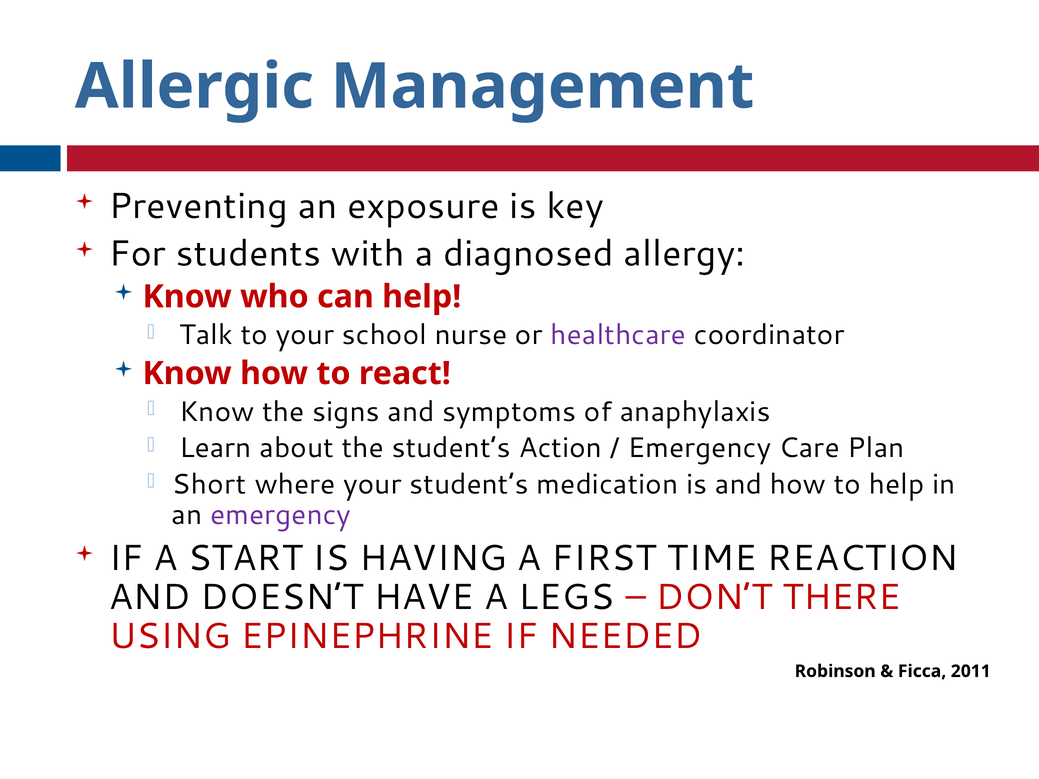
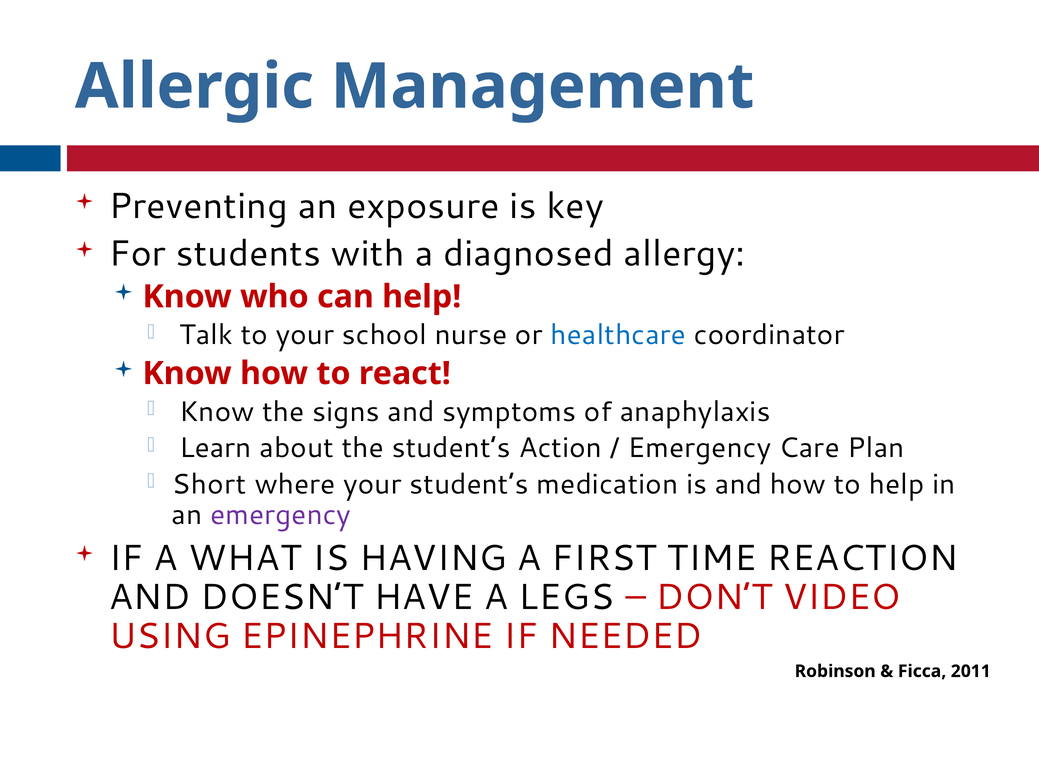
healthcare colour: purple -> blue (618, 335)
START: START -> WHAT (245, 558)
THERE: THERE -> VIDEO (841, 597)
